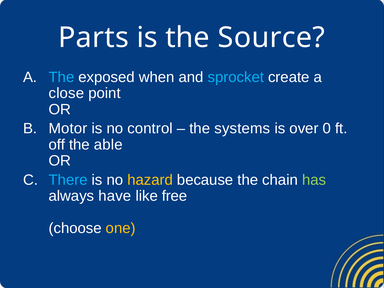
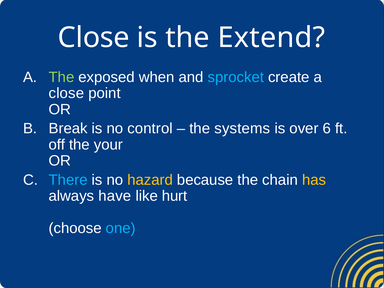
Parts: Parts -> Close (94, 38)
Source: Source -> Extend (271, 38)
The colour: light blue -> light green (61, 77)
Motor: Motor -> Break (68, 128)
0: 0 -> 6 (327, 128)
able: able -> your (108, 145)
has colour: light green -> yellow (314, 180)
free: free -> hurt (175, 196)
one colour: yellow -> light blue (121, 228)
